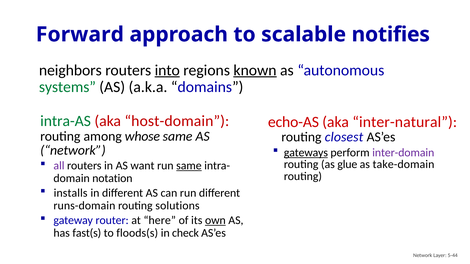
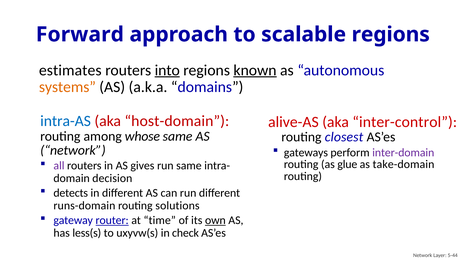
scalable notifies: notifies -> regions (391, 35)
neighbors: neighbors -> estimates (70, 70)
systems colour: green -> orange (67, 87)
intra-AS colour: green -> blue (66, 121)
echo-AS: echo-AS -> alive-AS (293, 122)
inter-natural: inter-natural -> inter-control (405, 122)
gateways underline: present -> none (306, 153)
want: want -> gives (142, 166)
same underline: present -> none (189, 166)
notation: notation -> decision (112, 179)
installs: installs -> detects (71, 193)
router underline: none -> present (112, 221)
here: here -> time (160, 221)
fast(s: fast(s -> less(s (87, 233)
floods(s: floods(s -> uxyvw(s (137, 233)
